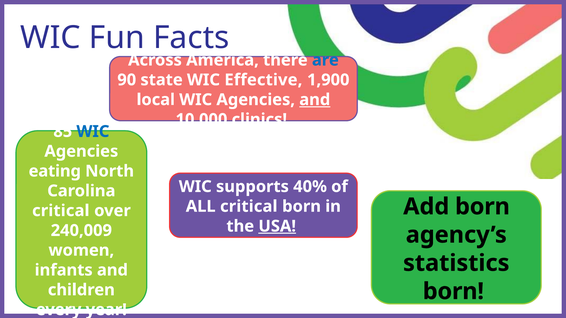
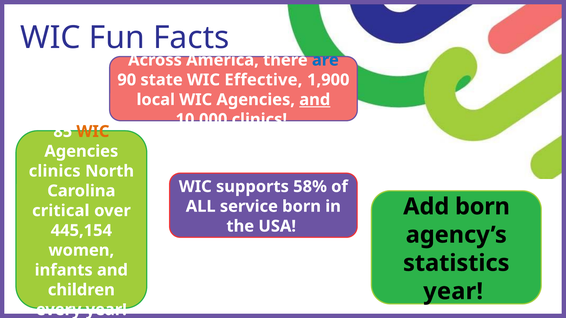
WIC colour: blue -> orange (93, 132)
eating: eating -> clinics (55, 171)
40%: 40% -> 58% (310, 187)
ALL critical: critical -> service (249, 207)
USA underline: present -> none (277, 226)
240,009: 240,009 -> 445,154 (81, 231)
born: born -> year (453, 292)
